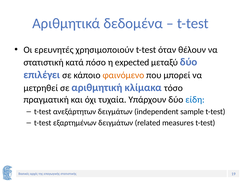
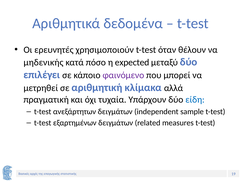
στατιστική: στατιστική -> μηδενικής (43, 62)
φαινόμενο colour: orange -> purple (123, 75)
τόσο: τόσο -> αλλά (174, 88)
